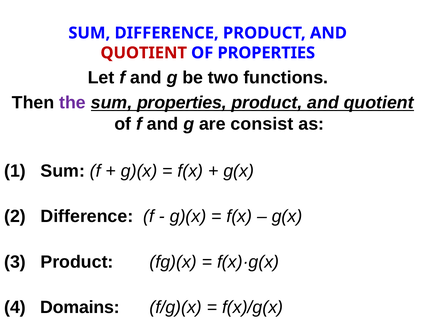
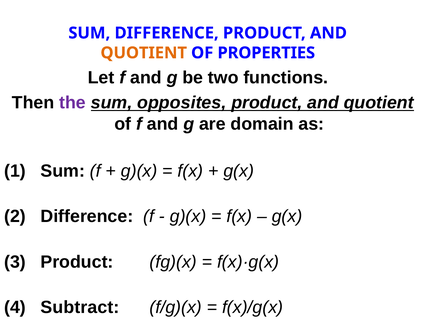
QUOTIENT colour: red -> orange (144, 53)
sum properties: properties -> opposites (182, 103)
consist: consist -> domain (262, 124)
Domains: Domains -> Subtract (80, 308)
